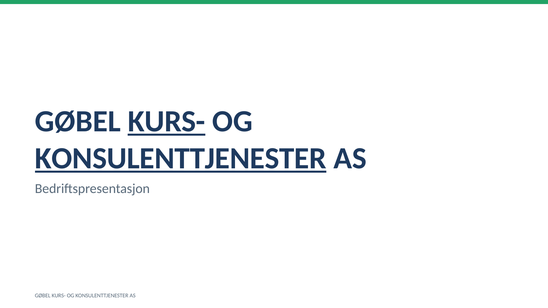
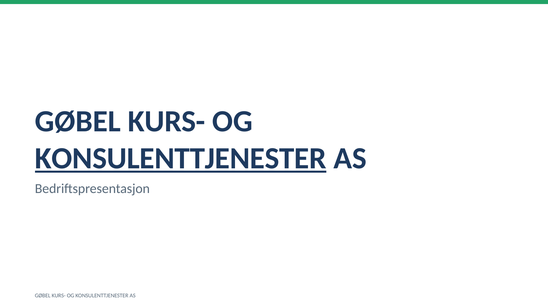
KURS- underline: present -> none (167, 122)
